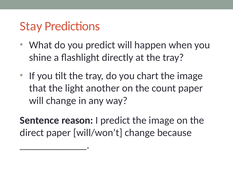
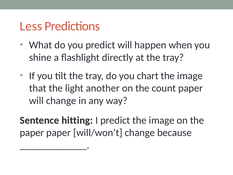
Stay: Stay -> Less (31, 26)
reason: reason -> hitting (77, 120)
direct: direct -> paper (32, 133)
